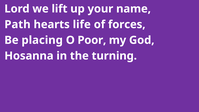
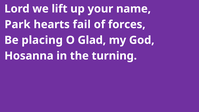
Path: Path -> Park (17, 24)
life: life -> fail (82, 24)
Poor: Poor -> Glad (92, 40)
